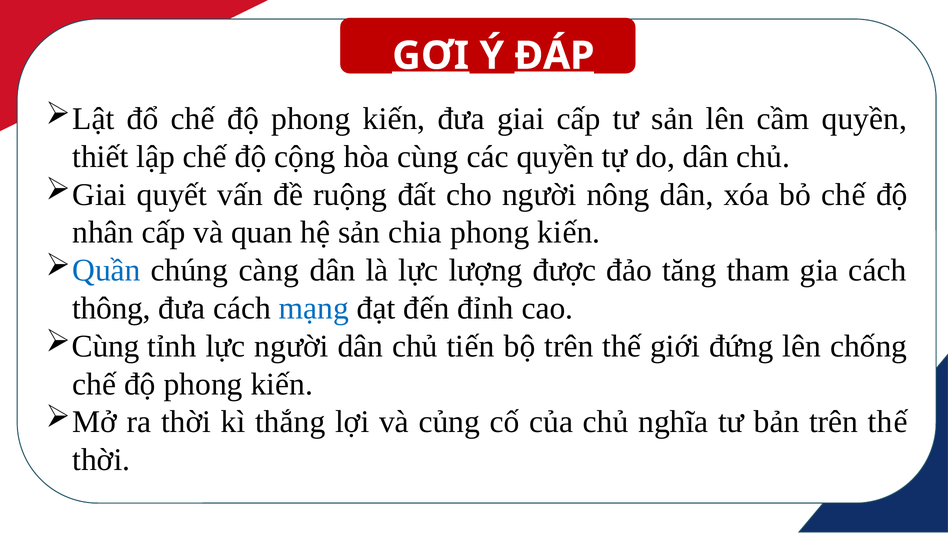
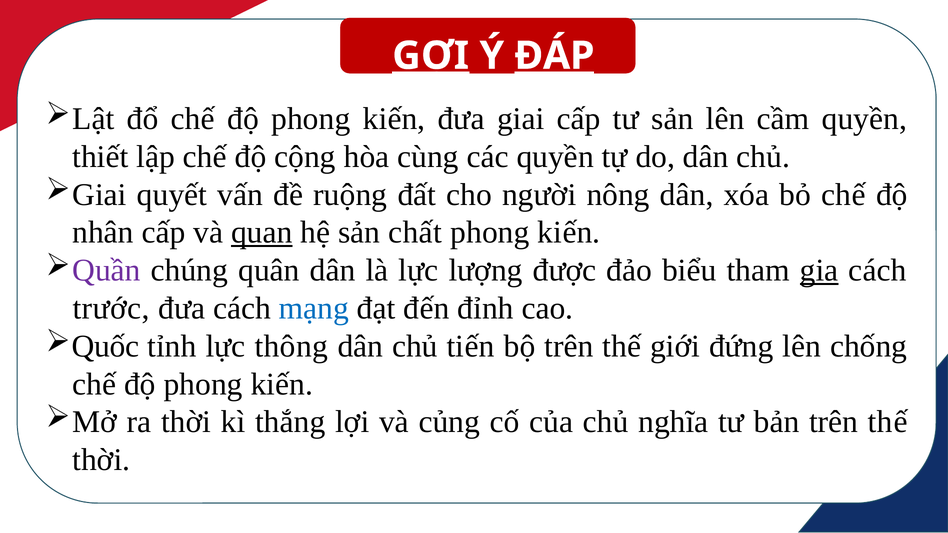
quan underline: none -> present (262, 233)
chia: chia -> chất (415, 233)
Quần colour: blue -> purple (107, 271)
càng: càng -> quân (269, 271)
tăng: tăng -> biểu (689, 271)
gia underline: none -> present (819, 271)
thông: thông -> trước (111, 308)
Cùng: Cùng -> Quốc (106, 346)
lực người: người -> thông (291, 346)
